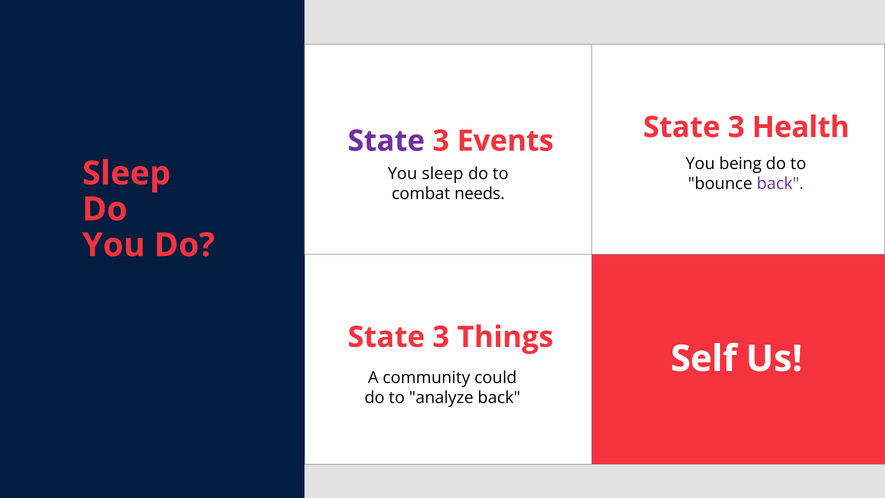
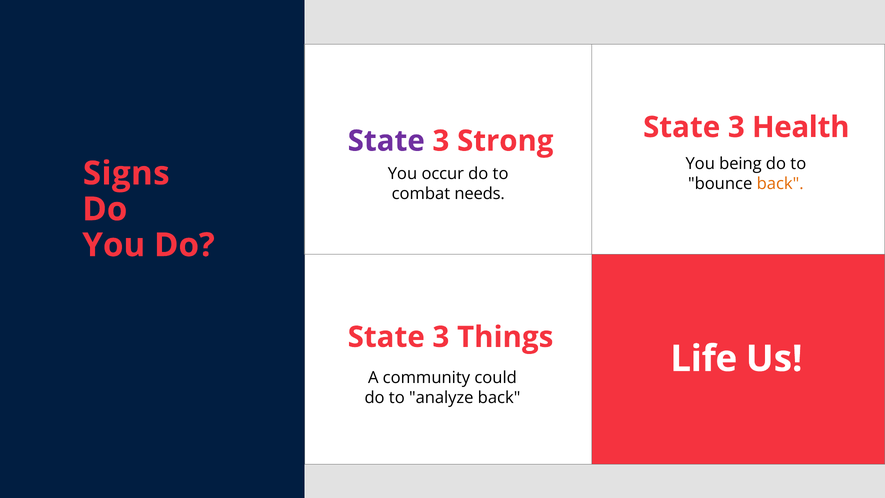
Events: Events -> Strong (505, 141)
Sleep: Sleep -> Signs (126, 173)
You sleep: sleep -> occur (443, 174)
back colour: purple -> orange (780, 184)
Self: Self -> Life (704, 359)
